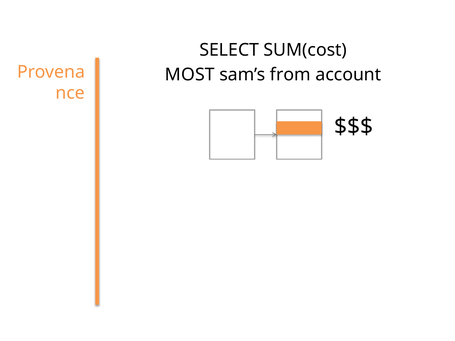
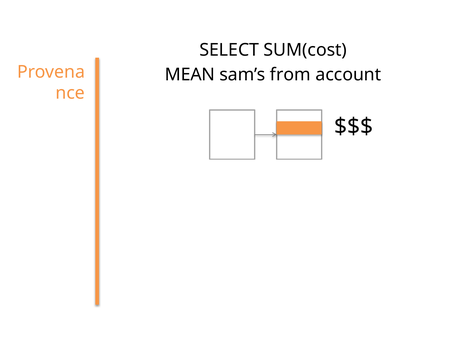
MOST: MOST -> MEAN (190, 75)
